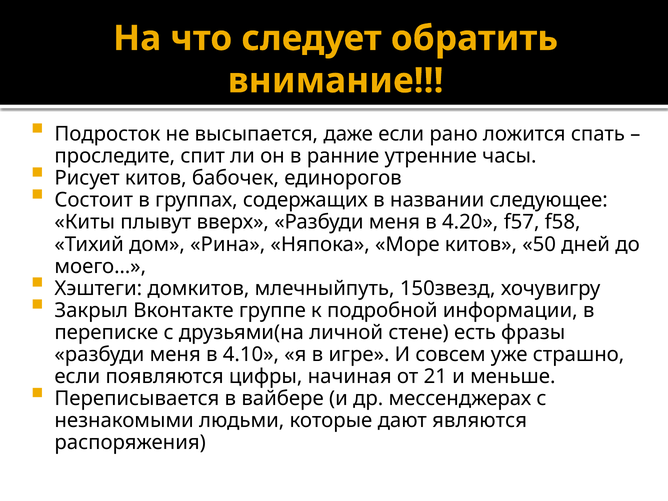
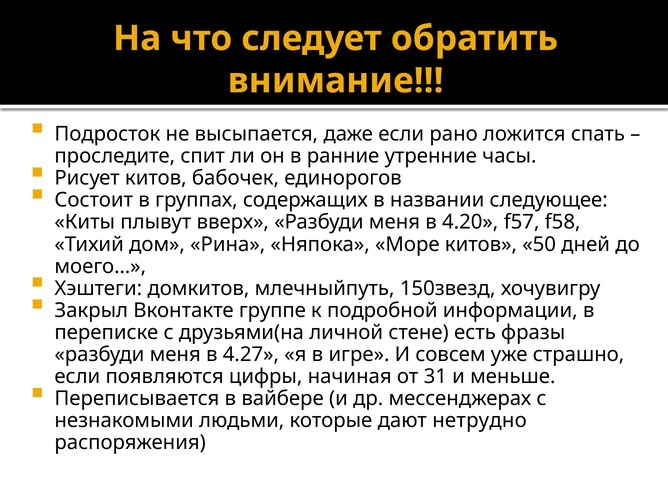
4.10: 4.10 -> 4.27 (251, 354)
21: 21 -> 31 (435, 376)
являются: являются -> нетрудно (480, 421)
